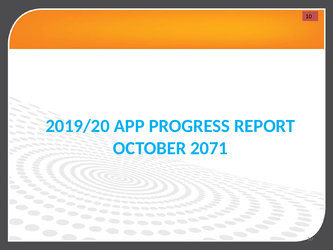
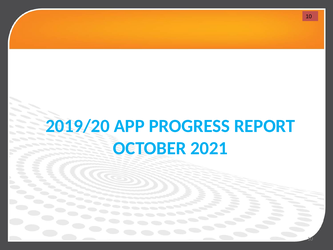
2071: 2071 -> 2021 (209, 148)
